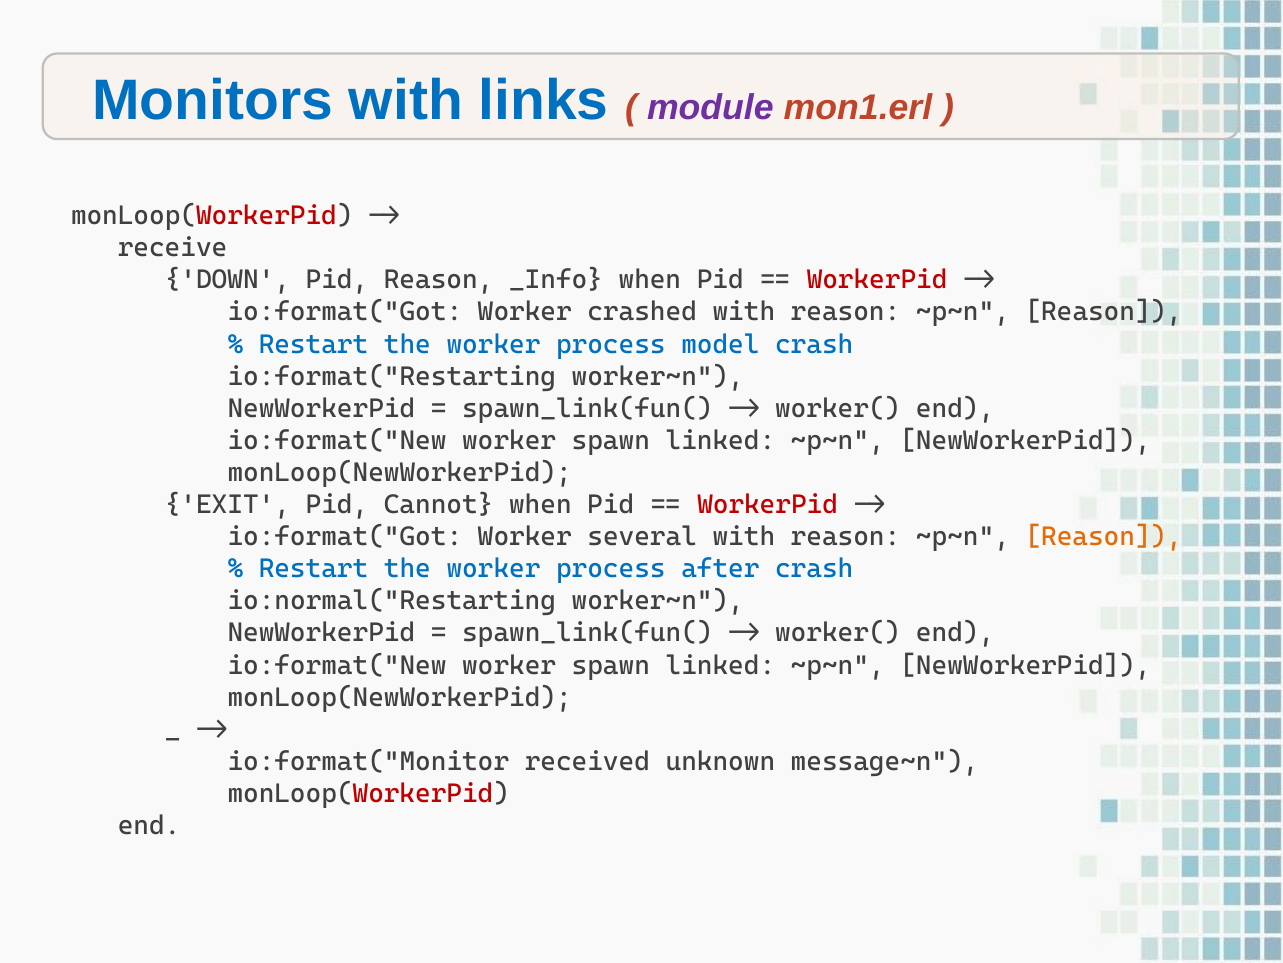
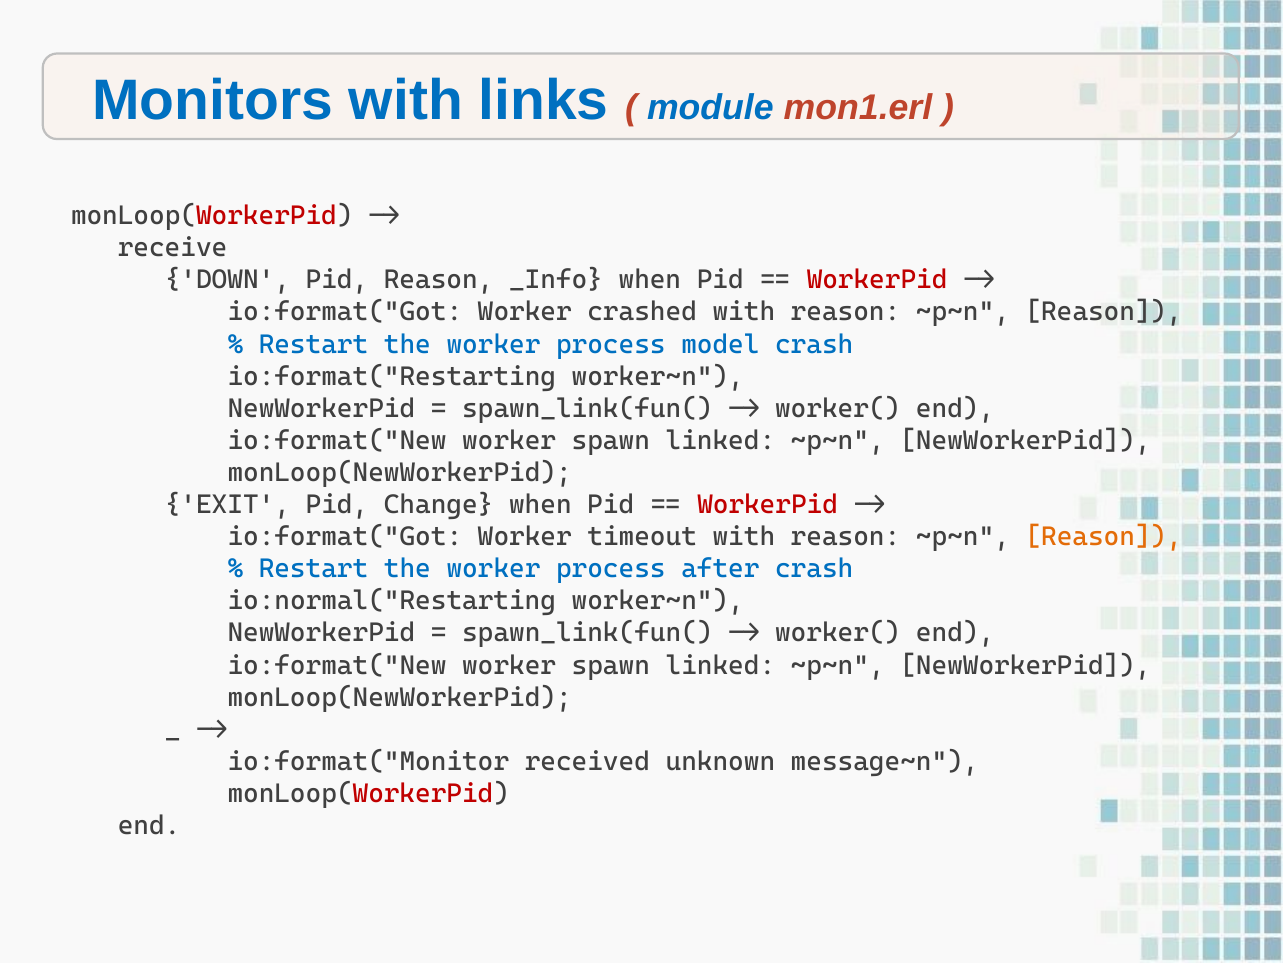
module colour: purple -> blue (710, 107)
Cannot: Cannot -> Change (439, 504)
several: several -> timeout (642, 536)
